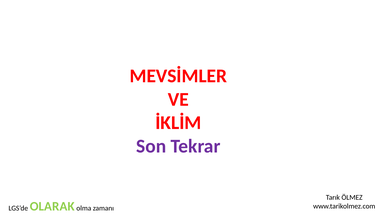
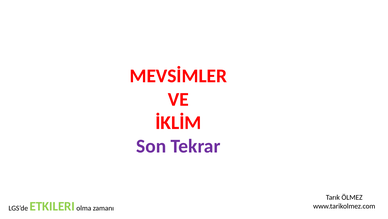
OLARAK: OLARAK -> ETKILERI (52, 206)
